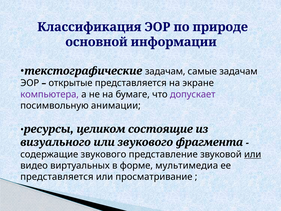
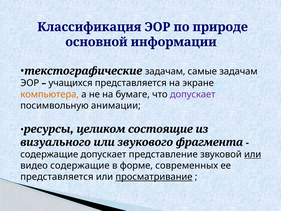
открытые: открытые -> учащихся (71, 83)
компьютера colour: purple -> orange (50, 94)
содержащие звукового: звукового -> допускает (103, 154)
видео виртуальных: виртуальных -> содержащие (80, 165)
мультимедиа: мультимедиа -> современных (187, 165)
просматривание underline: none -> present (154, 177)
